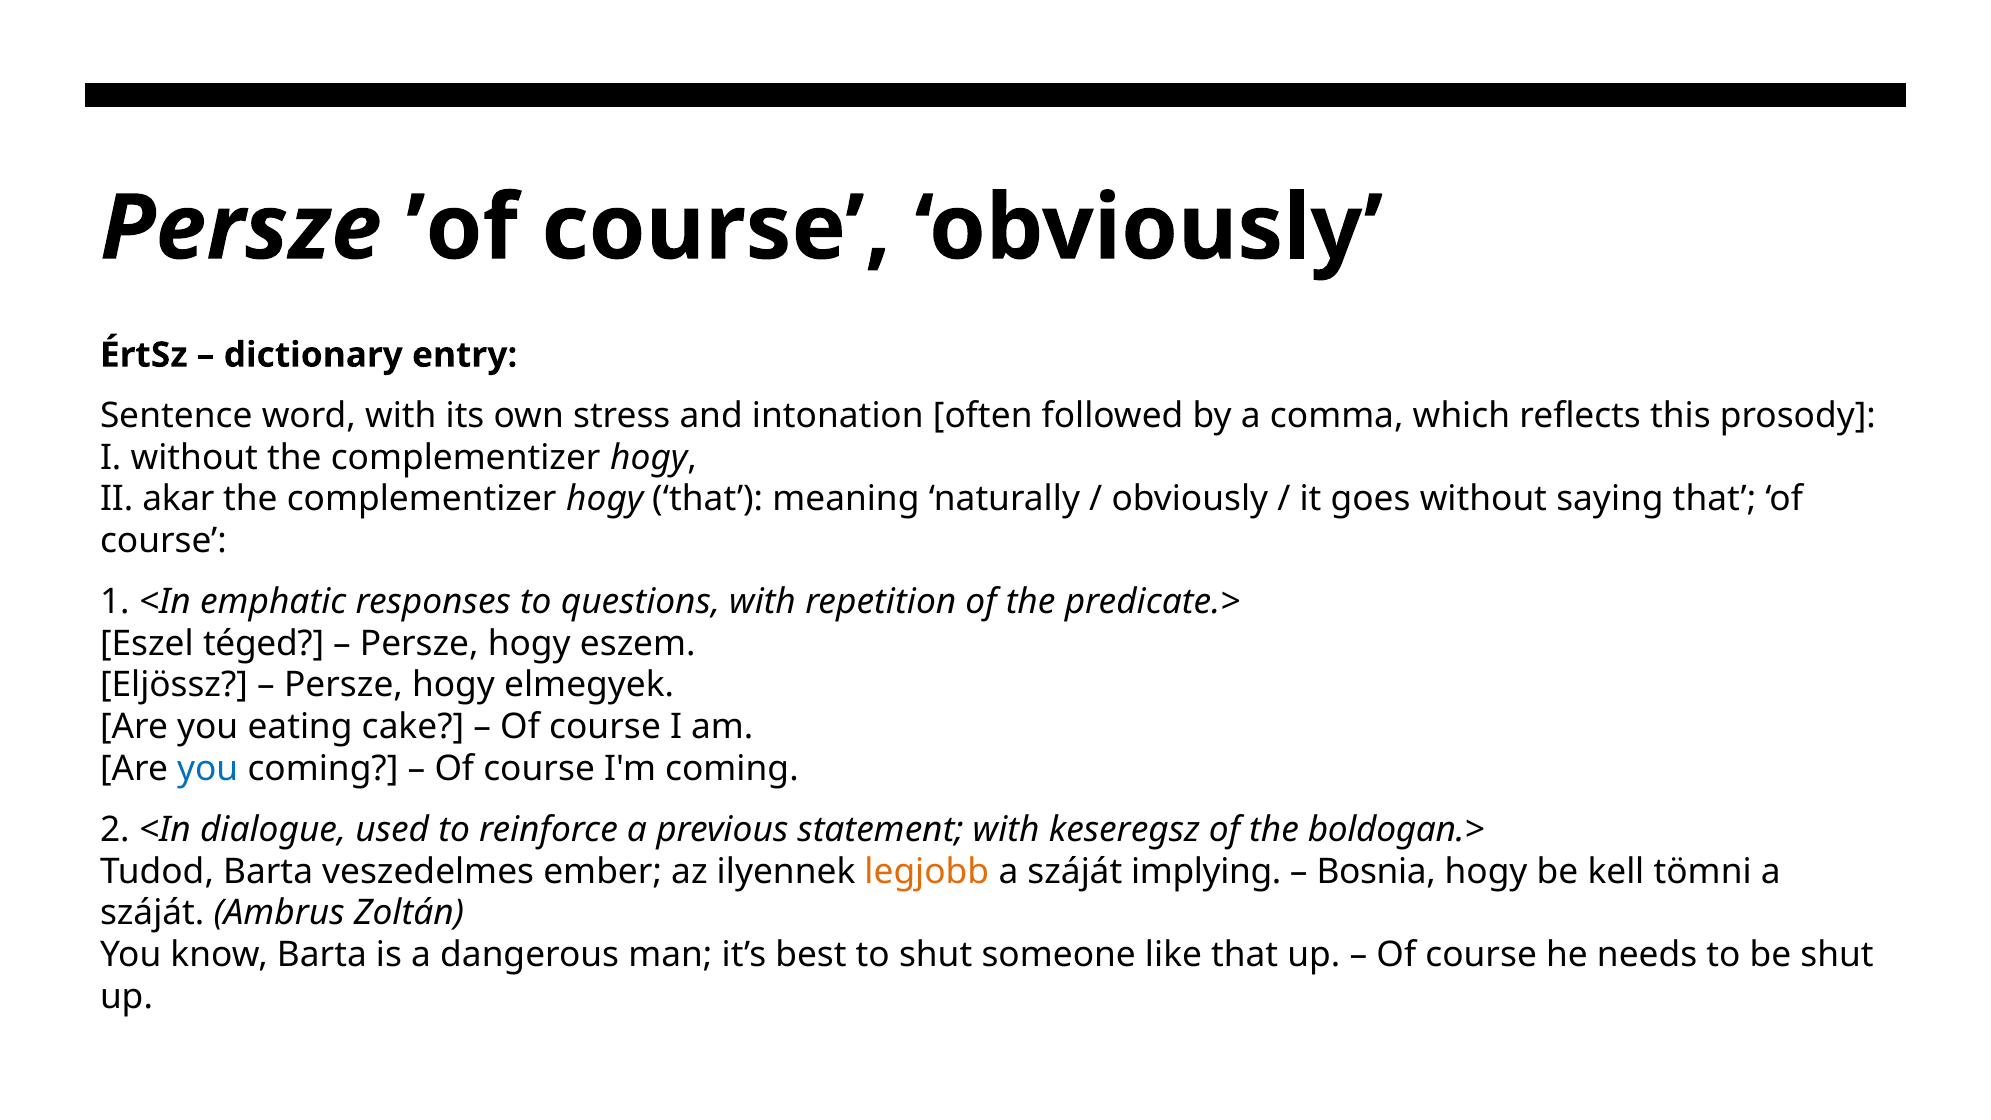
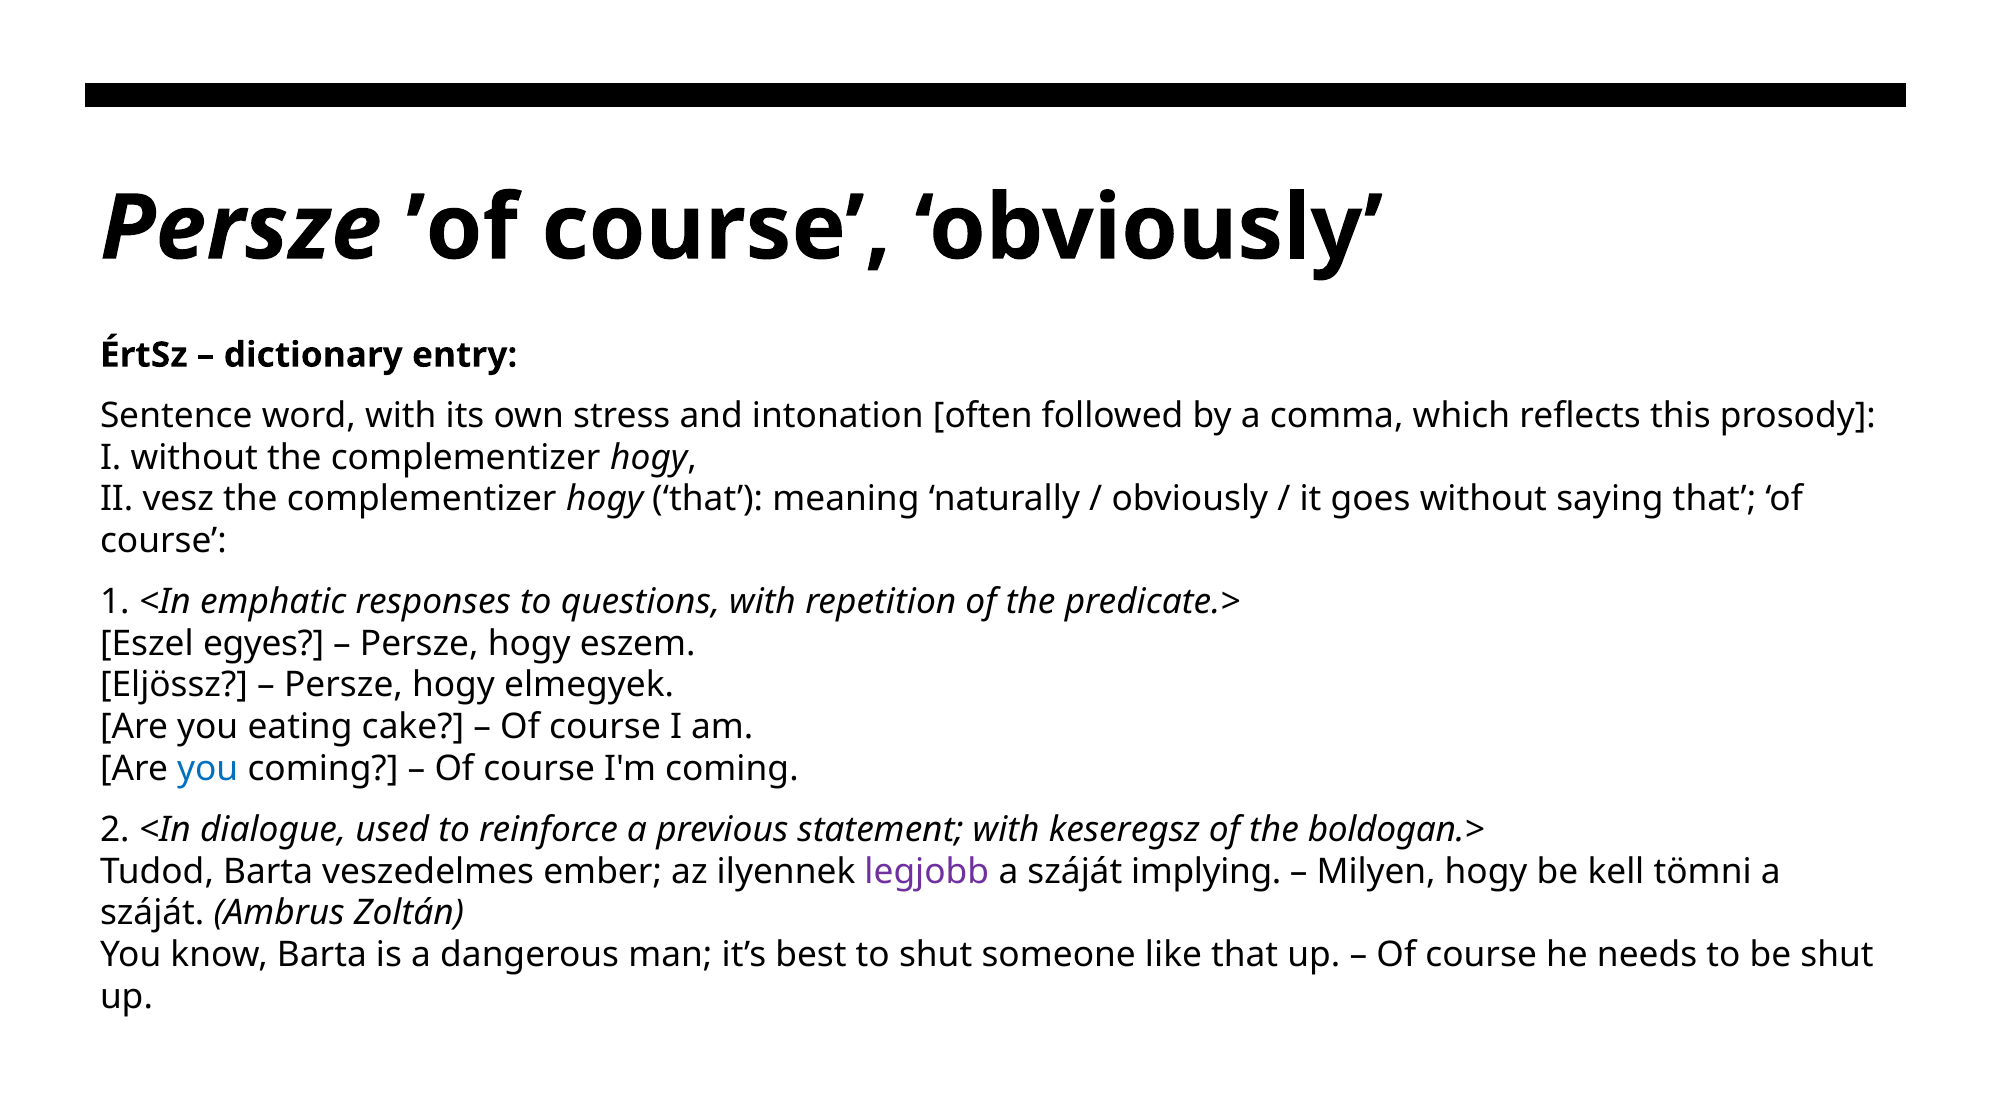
akar: akar -> vesz (178, 499)
téged: téged -> egyes (264, 643)
legjobb colour: orange -> purple (927, 871)
Bosnia: Bosnia -> Milyen (1376, 871)
